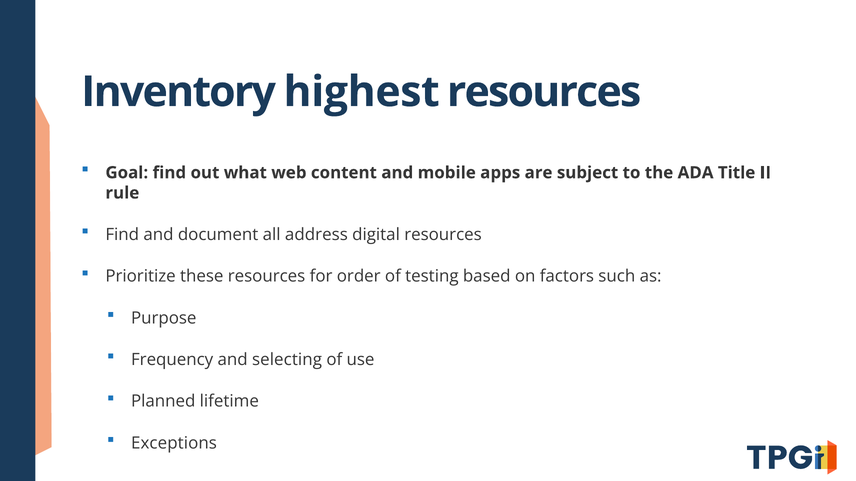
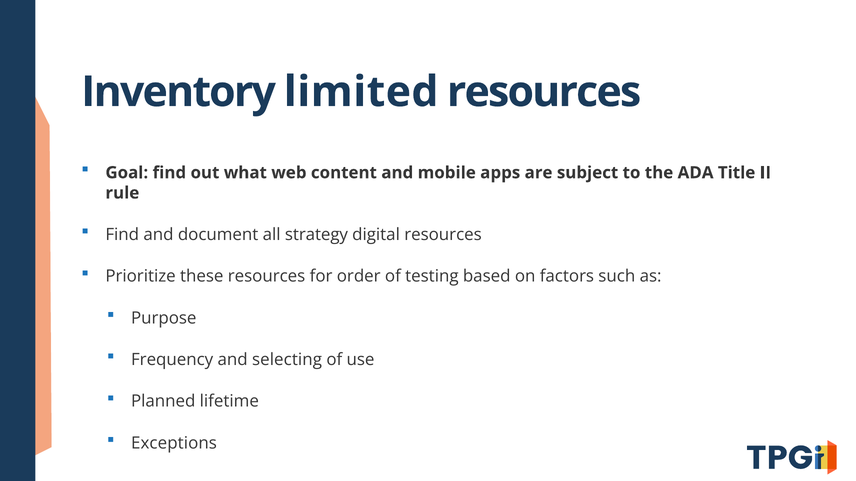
highest: highest -> limited (361, 92)
address: address -> strategy (316, 235)
